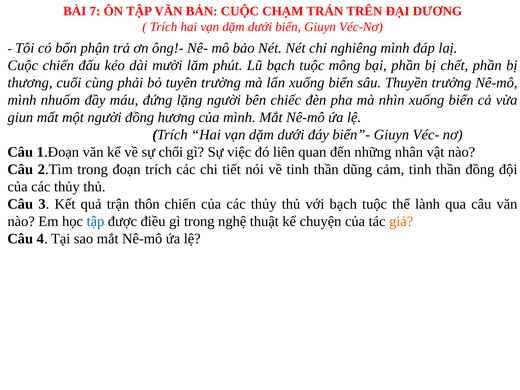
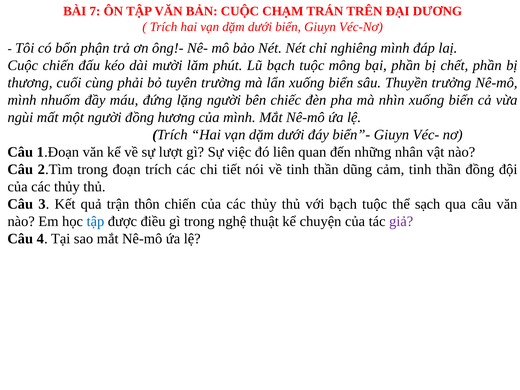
giun: giun -> ngùi (20, 117)
chổi: chổi -> lượt (171, 152)
lành: lành -> sạch (428, 204)
giả colour: orange -> purple (401, 221)
